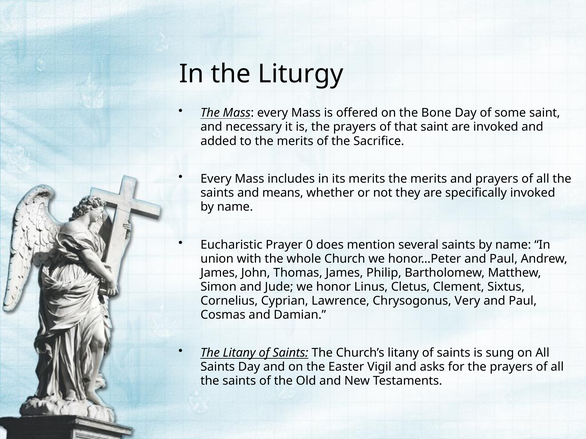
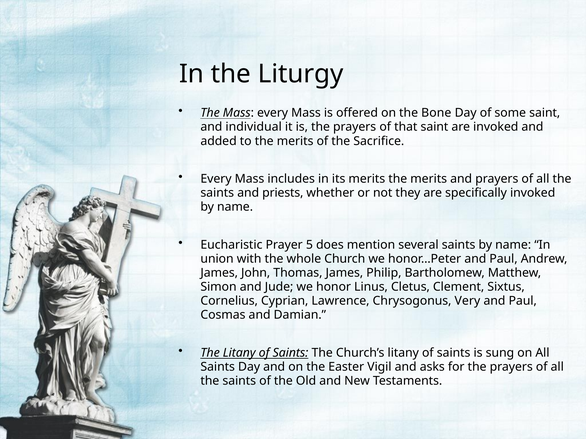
necessary: necessary -> individual (254, 127)
means: means -> priests (283, 193)
0: 0 -> 5 (309, 245)
